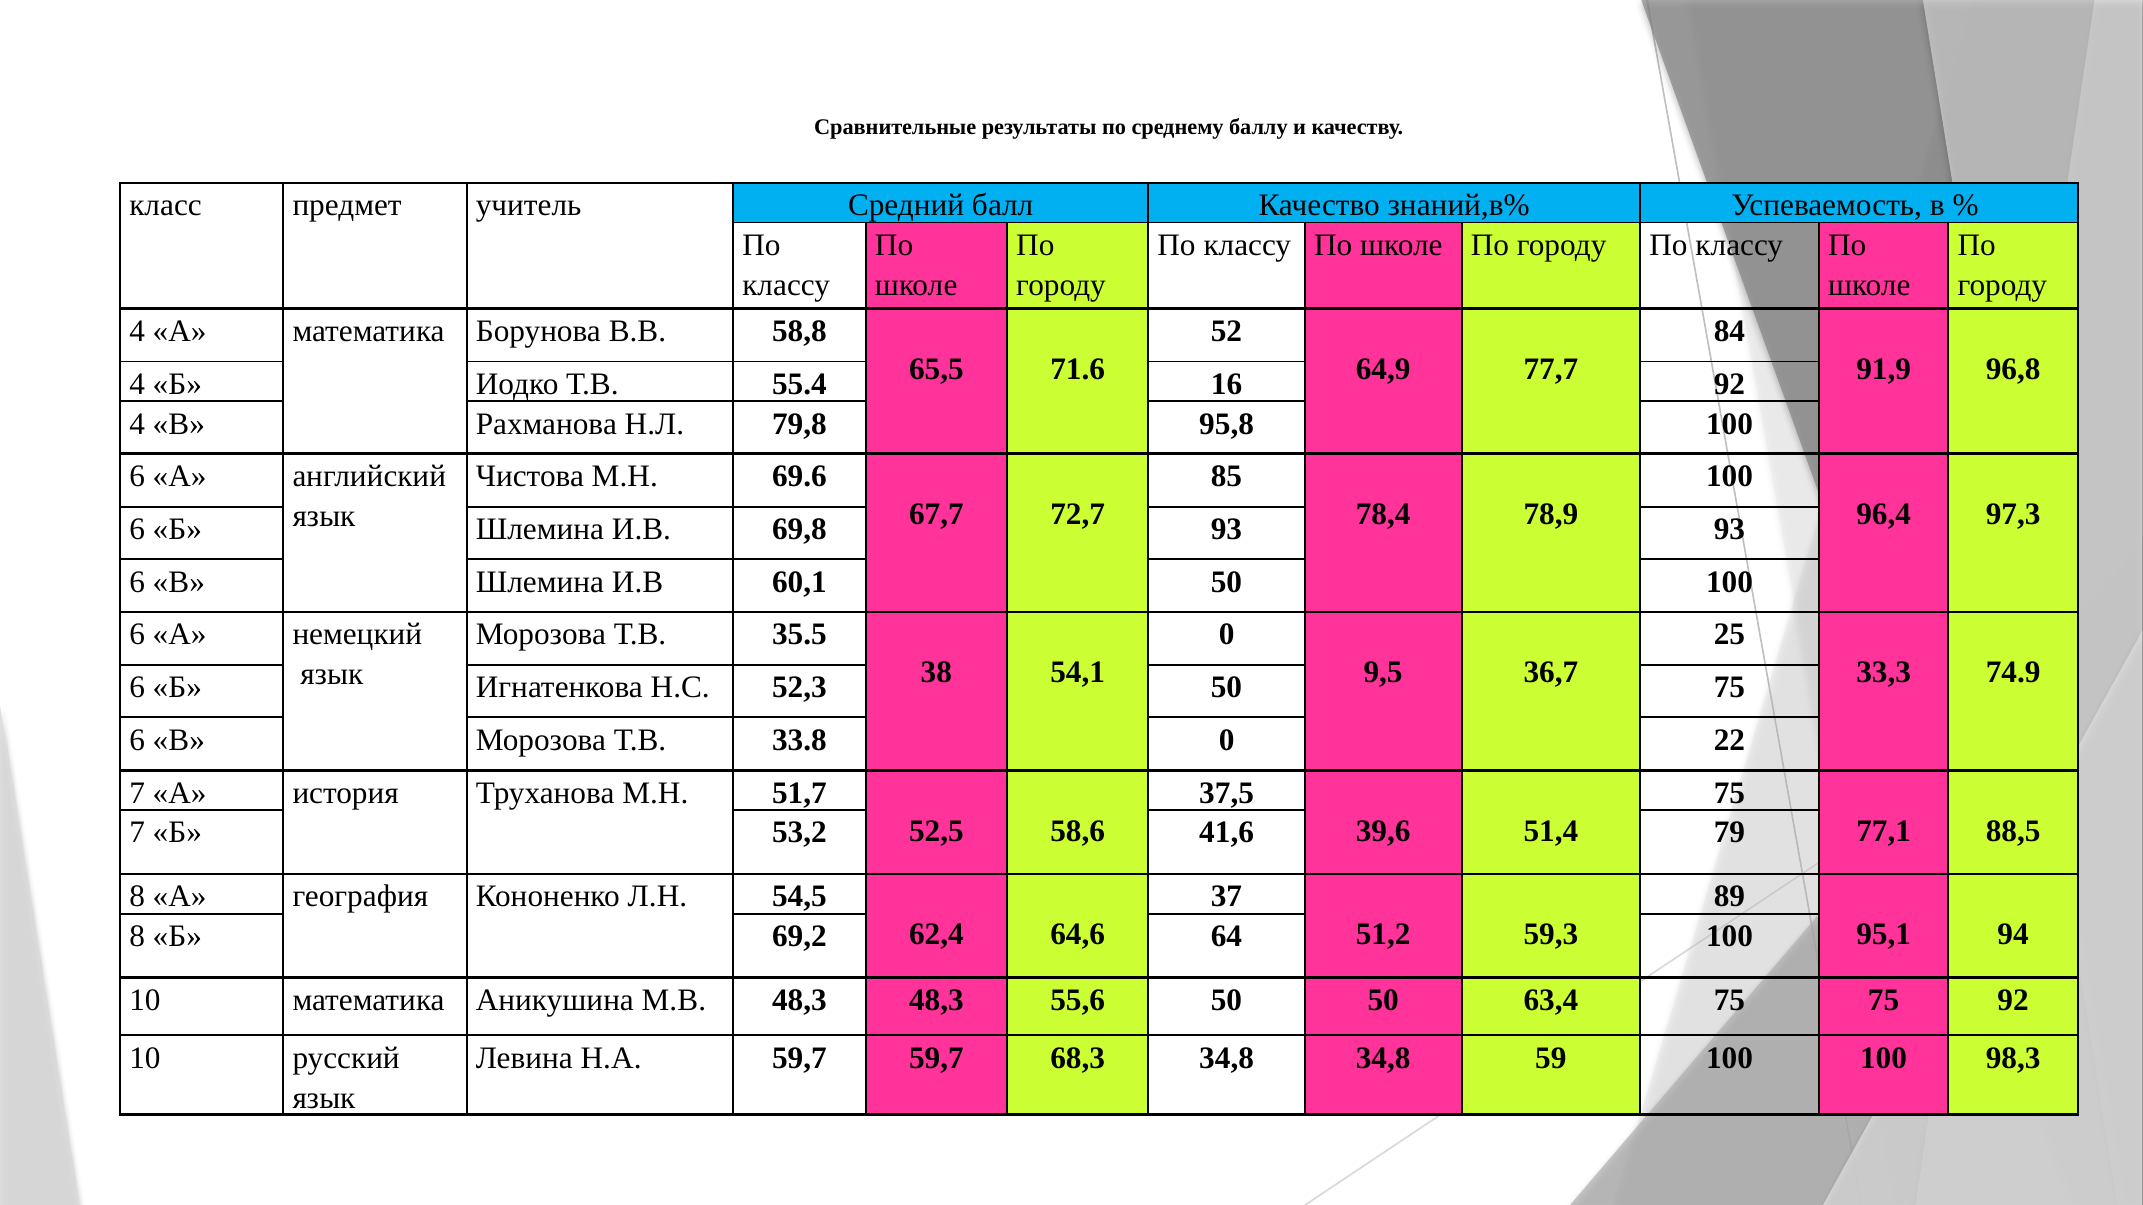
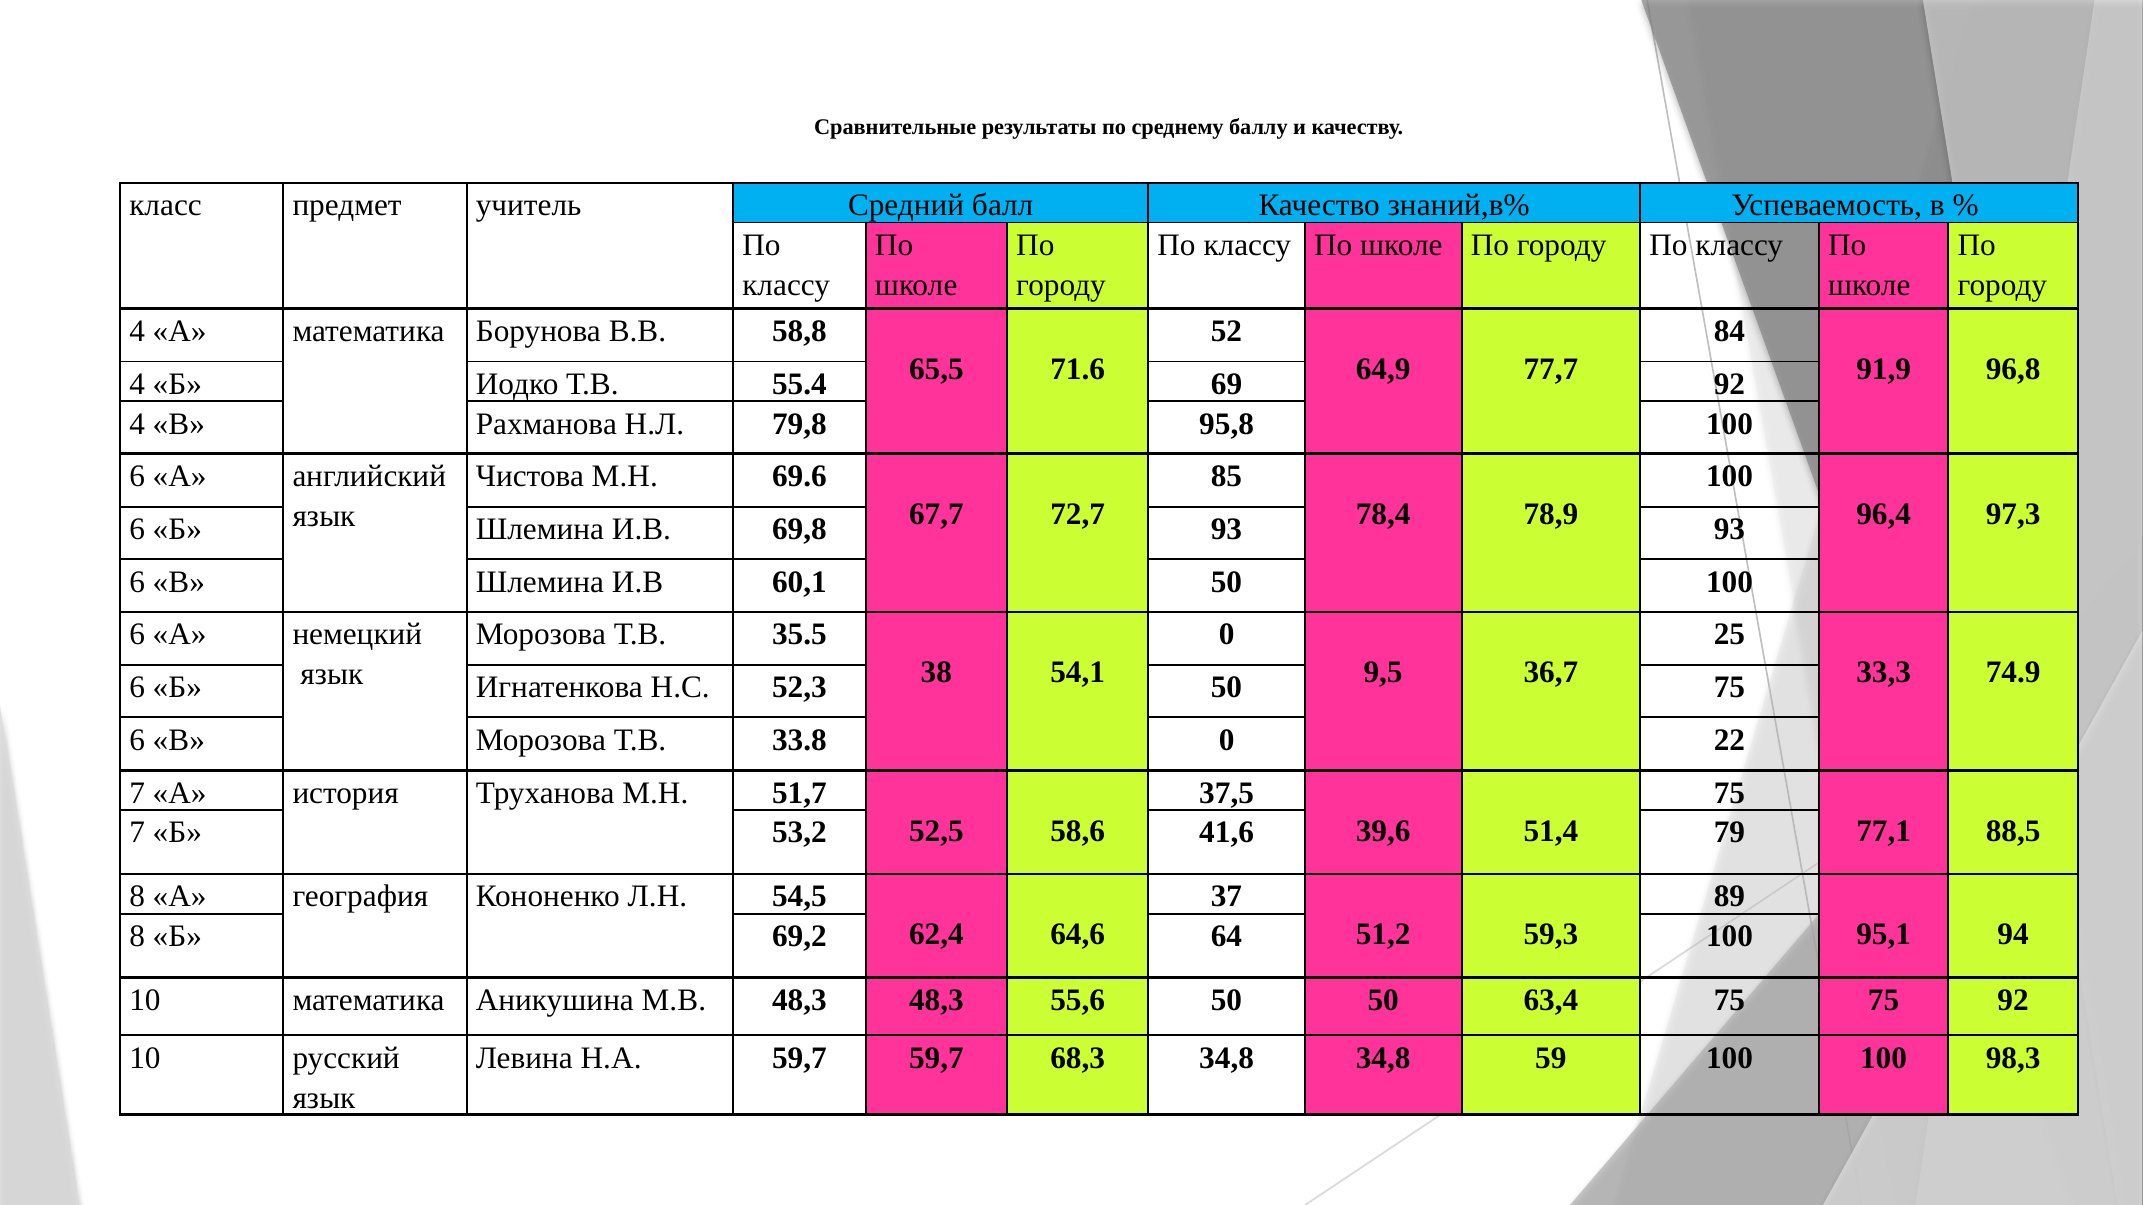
16: 16 -> 69 (1227, 384)
